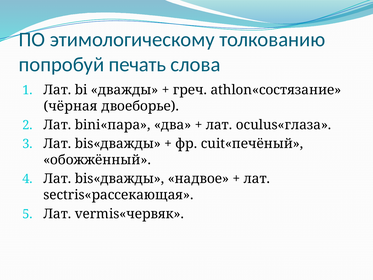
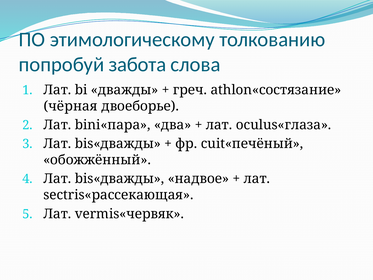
печать: печать -> забота (137, 64)
